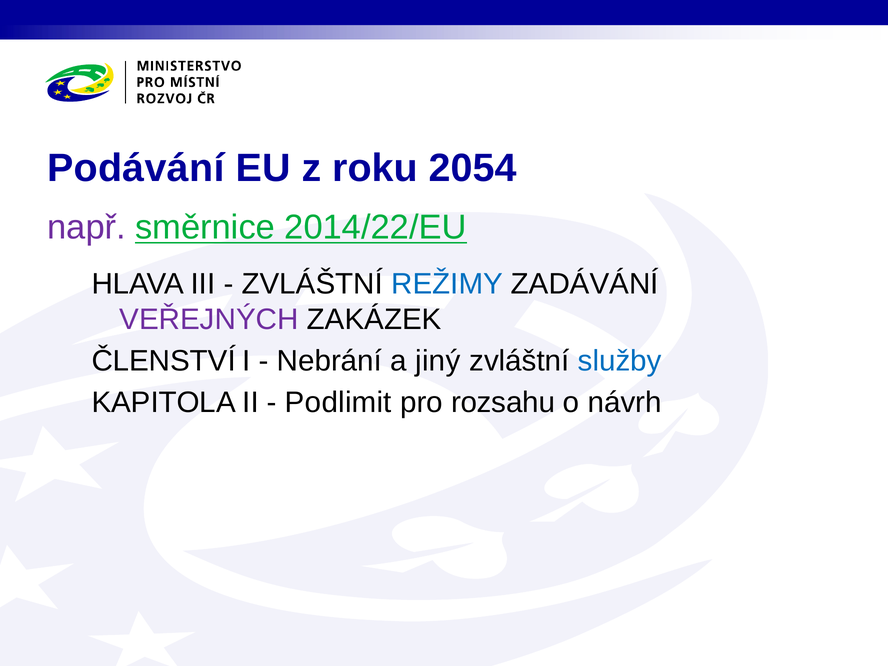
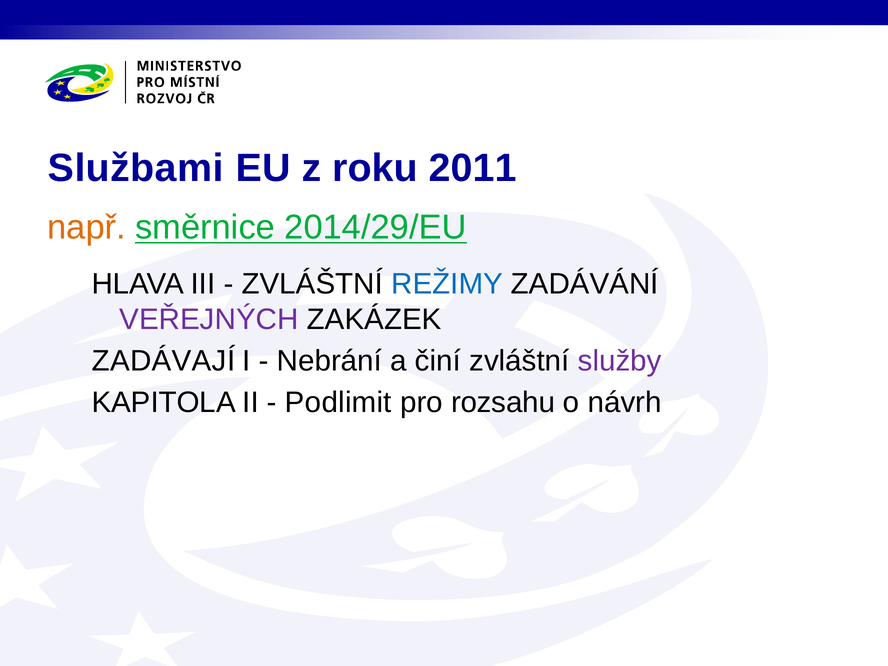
Podávání: Podávání -> Službami (136, 168)
2054: 2054 -> 2011 (473, 168)
např colour: purple -> orange (86, 228)
2014/22/EU: 2014/22/EU -> 2014/29/EU (376, 228)
ČLENSTVÍ: ČLENSTVÍ -> ZADÁVAJÍ (164, 361)
jiný: jiný -> činí (438, 361)
služby colour: blue -> purple (620, 361)
